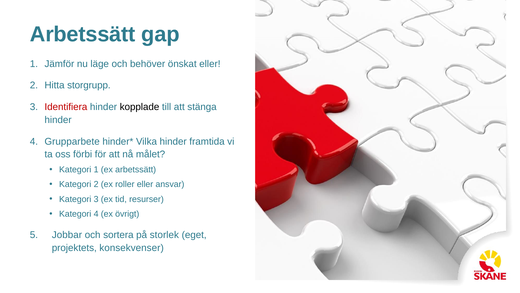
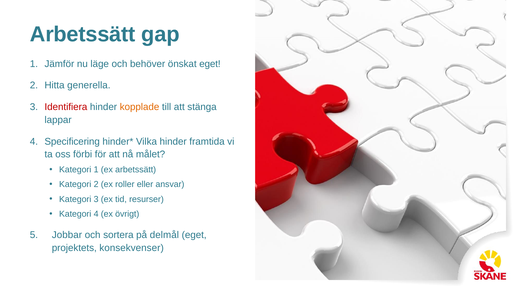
önskat eller: eller -> eget (210, 64)
storgrupp: storgrupp -> generella (89, 85)
kopplade colour: black -> orange (140, 107)
hinder: hinder -> lappar (58, 120)
Grupparbete: Grupparbete -> Specificering (72, 141)
storlek: storlek -> delmål (164, 235)
